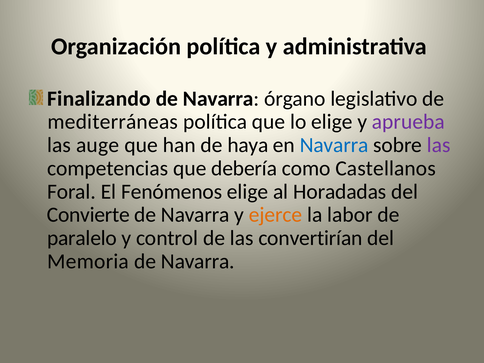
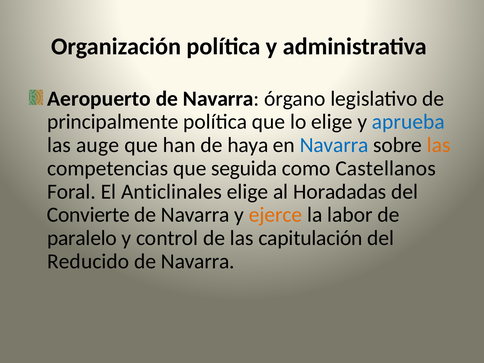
Finalizando: Finalizando -> Aeropuerto (99, 99)
mediterráneas: mediterráneas -> principalmente (113, 122)
aprueba colour: purple -> blue (408, 122)
las colour: purple -> orange (439, 145)
debería: debería -> seguida (244, 168)
Fenómenos: Fenómenos -> Anticlinales (172, 192)
convertirían: convertirían -> capitulación (310, 238)
Memoria: Memoria -> Reducido (88, 261)
